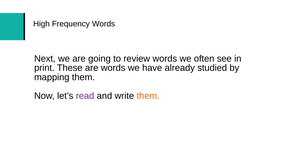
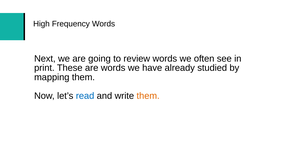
read colour: purple -> blue (85, 95)
